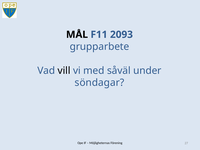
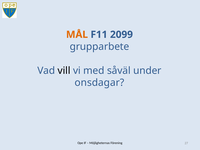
MÅL colour: black -> orange (77, 35)
2093: 2093 -> 2099 (121, 35)
söndagar: söndagar -> onsdagar (99, 83)
